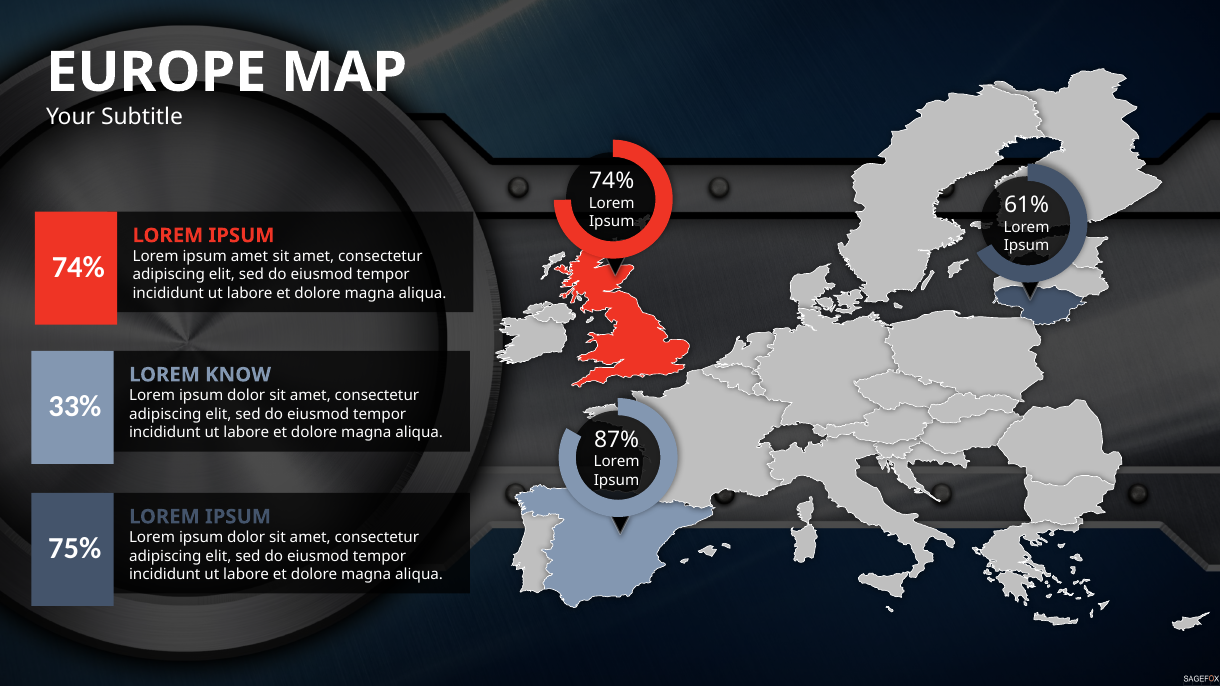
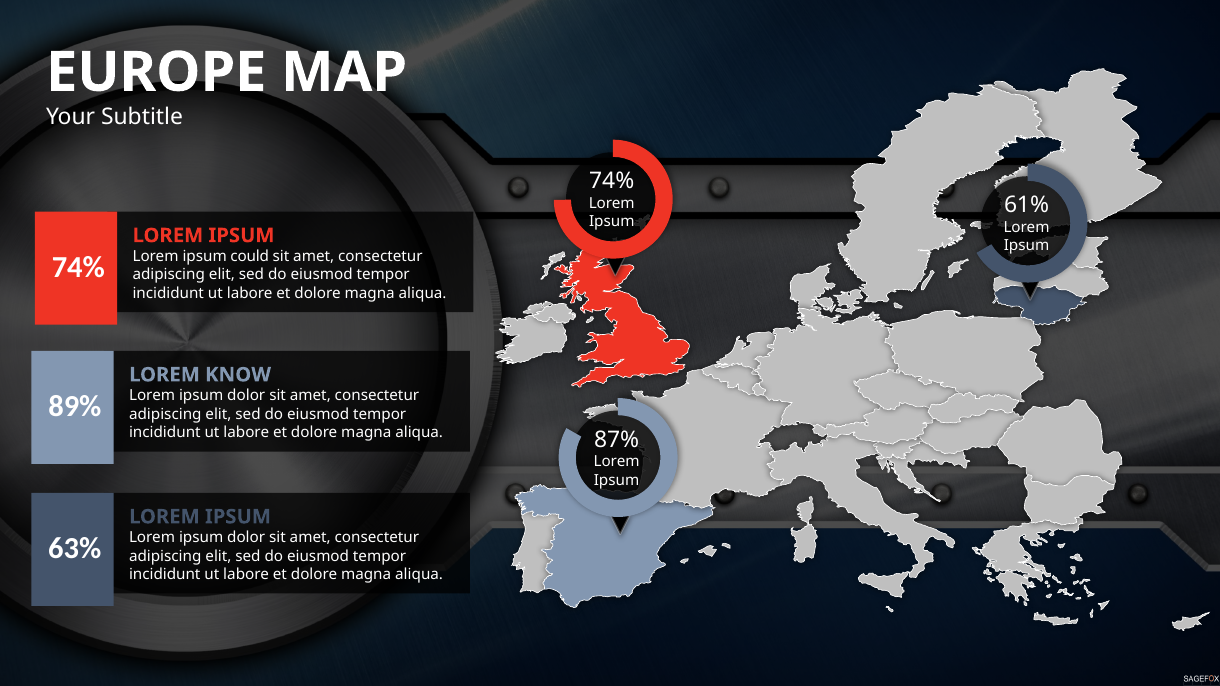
ipsum amet: amet -> could (250, 257)
33%: 33% -> 89% (75, 407)
75%: 75% -> 63% (75, 549)
